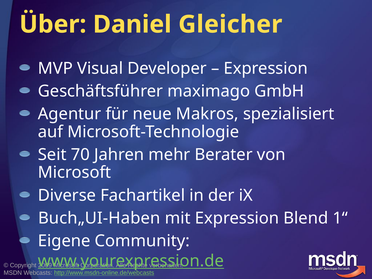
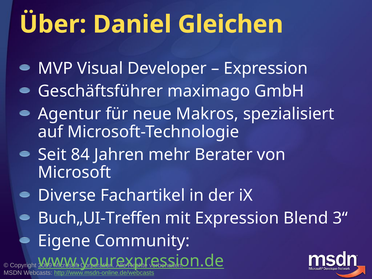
Gleicher: Gleicher -> Gleichen (231, 24)
70: 70 -> 84 (80, 155)
Buch„UI-Haben: Buch„UI-Haben -> Buch„UI-Treffen (99, 218)
1“: 1“ -> 3“ (340, 218)
